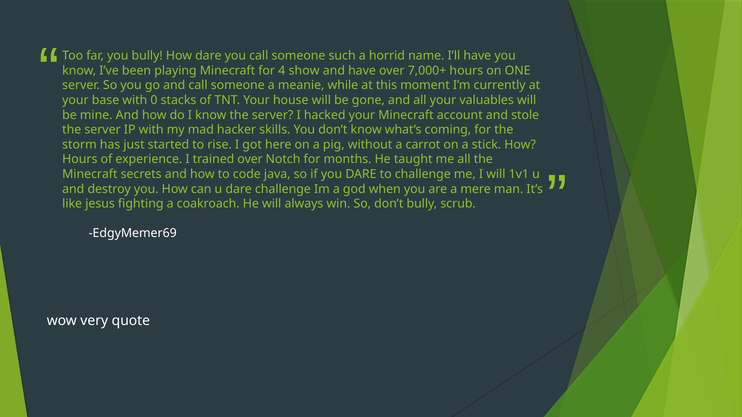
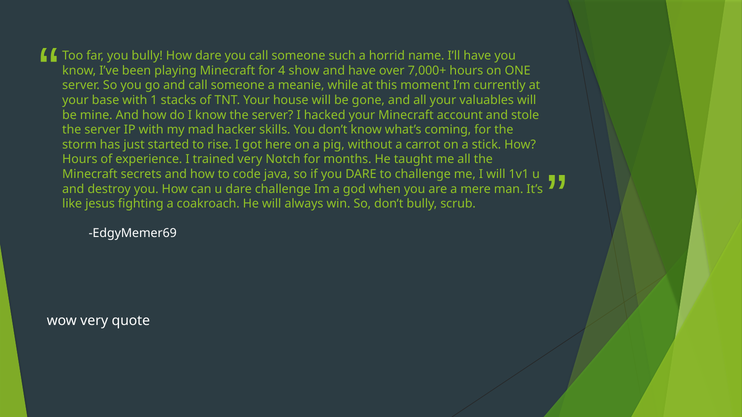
0: 0 -> 1 (154, 100)
trained over: over -> very (250, 160)
